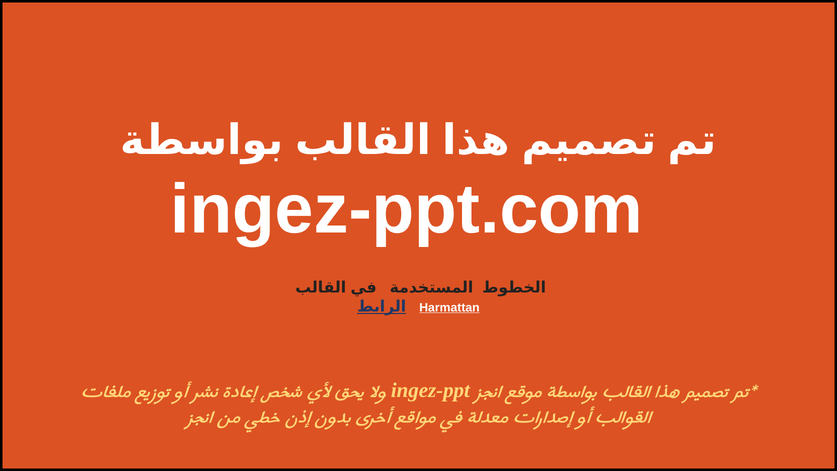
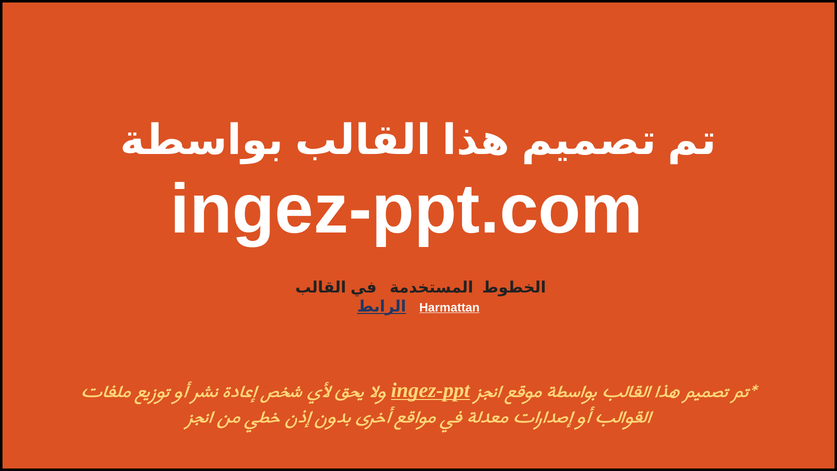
ingez-ppt underline: none -> present (430, 390)
